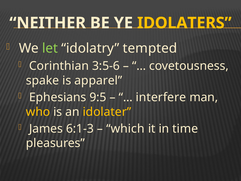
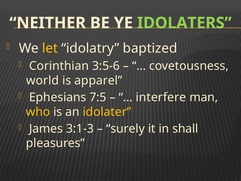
IDOLATERS colour: yellow -> light green (184, 23)
let colour: light green -> yellow (50, 48)
tempted: tempted -> baptized (150, 48)
spake: spake -> world (43, 80)
9:5: 9:5 -> 7:5 (98, 97)
6:1-3: 6:1-3 -> 3:1-3 (80, 129)
which: which -> surely (125, 129)
time: time -> shall (185, 129)
